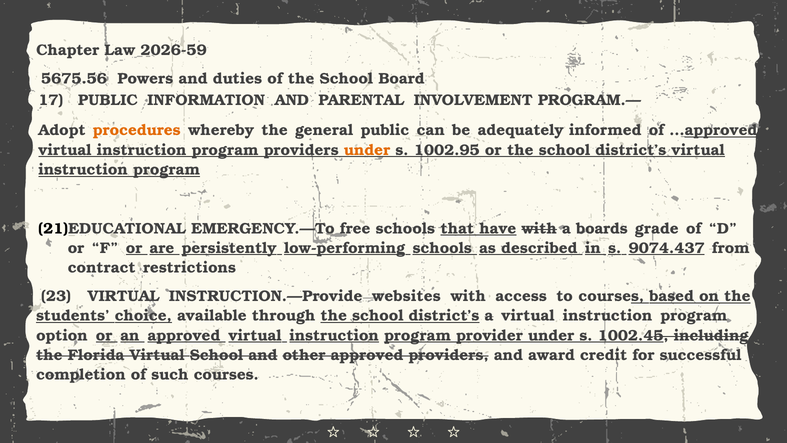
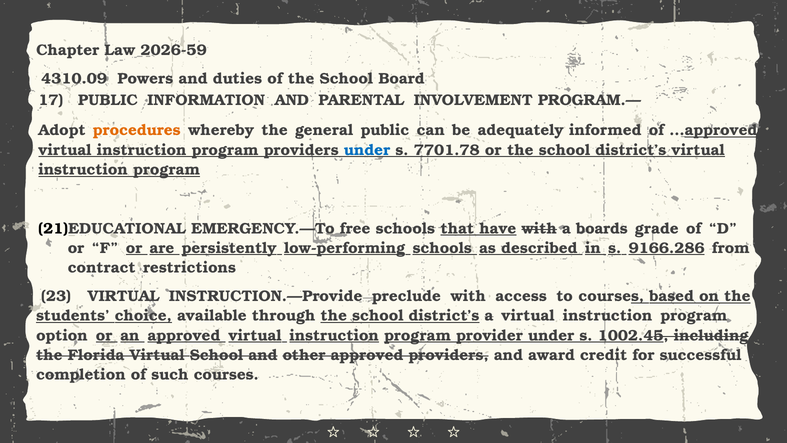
5675.56: 5675.56 -> 4310.09 (74, 78)
under colour: orange -> blue (367, 150)
1002.95: 1002.95 -> 7701.78 (447, 150)
9074.437: 9074.437 -> 9166.286 (667, 248)
websites: websites -> preclude (406, 296)
